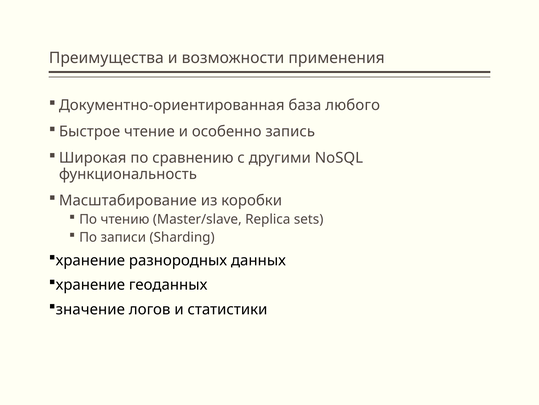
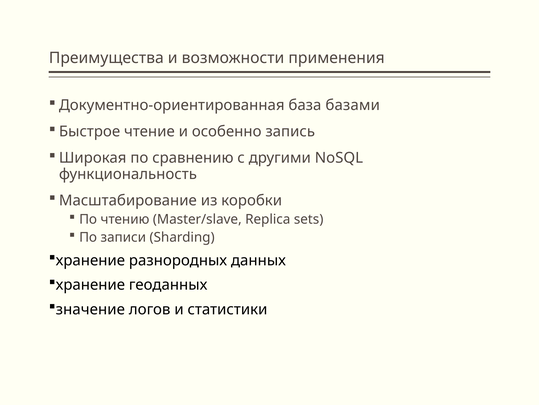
любого: любого -> базами (353, 105)
